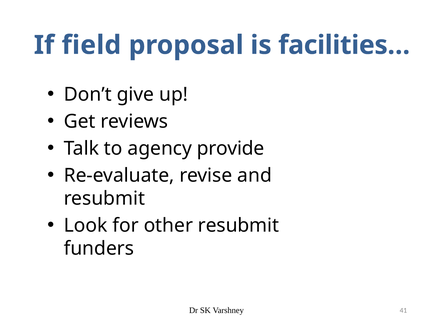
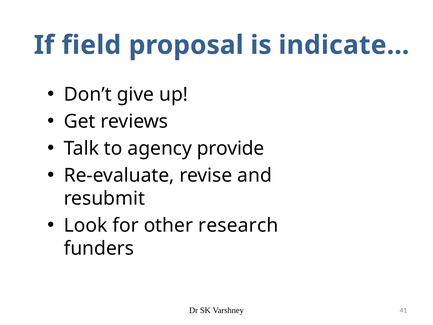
facilities…: facilities… -> indicate… (344, 45)
other resubmit: resubmit -> research (238, 225)
